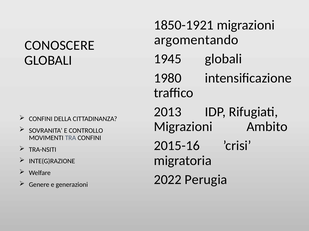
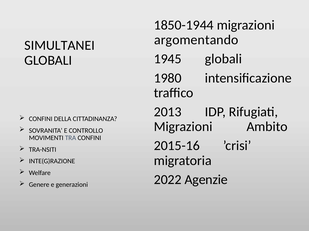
1850-1921: 1850-1921 -> 1850-1944 (184, 25)
CONOSCERE: CONOSCERE -> SIMULTANEI (60, 46)
Perugia: Perugia -> Agenzie (206, 180)
